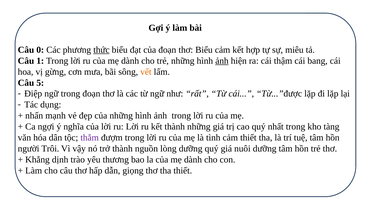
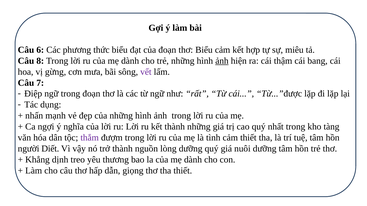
0: 0 -> 6 (40, 50)
thức underline: present -> none (101, 50)
1: 1 -> 8 (40, 61)
vết colour: orange -> purple (146, 72)
5: 5 -> 7 (40, 83)
Trôi: Trôi -> Diết (50, 149)
trào: trào -> treo (78, 160)
